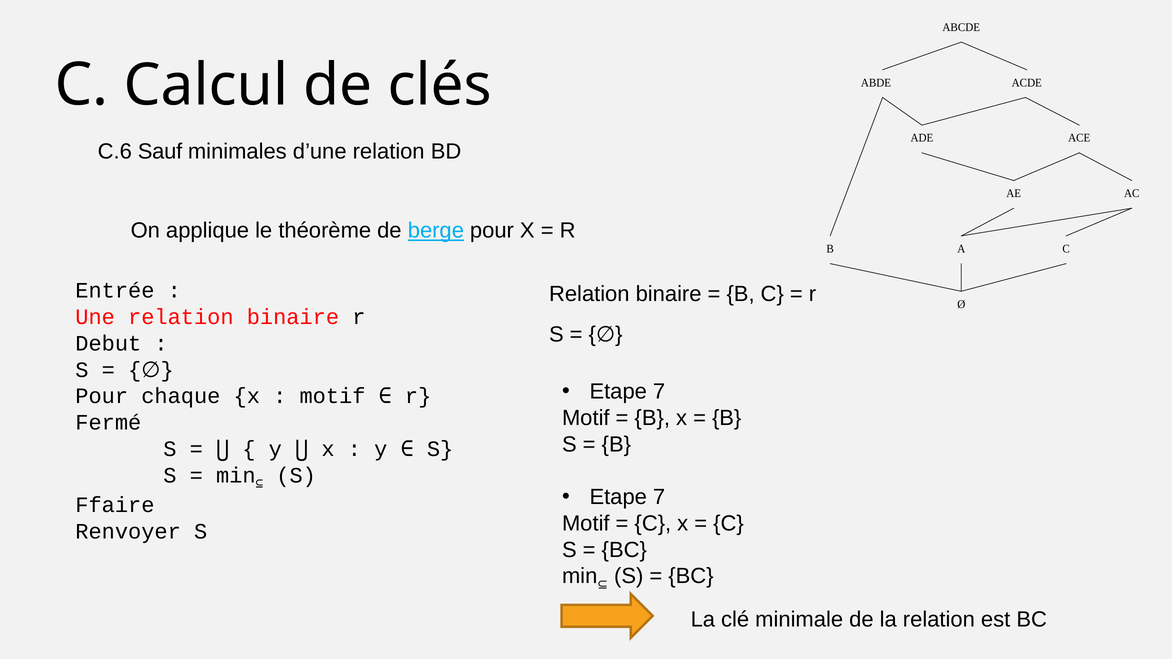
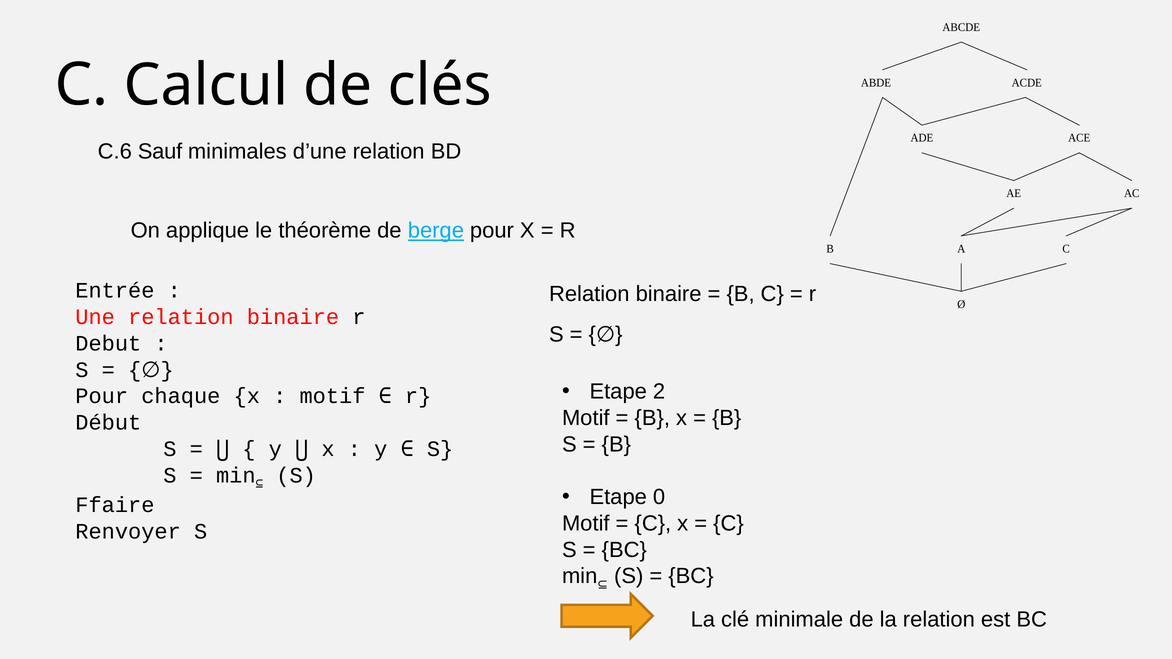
7: 7 -> 2 (659, 392)
Fermé: Fermé -> Début (108, 423)
7: 7 -> 0 (659, 497)
